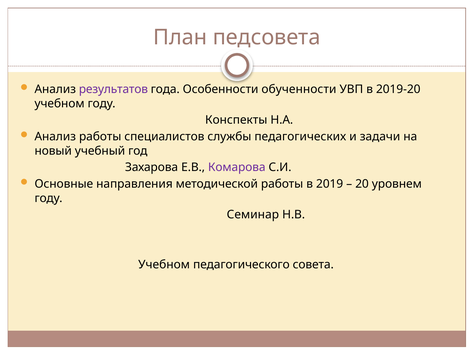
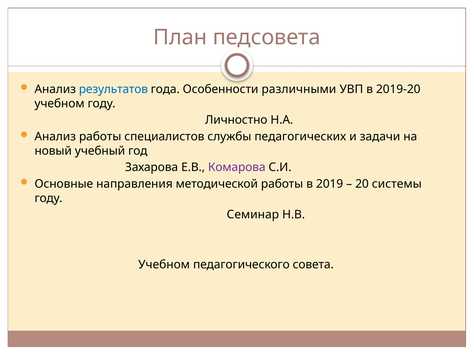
результатов colour: purple -> blue (113, 89)
обученности: обученности -> различными (299, 89)
Конспекты: Конспекты -> Личностно (236, 120)
уровнем: уровнем -> системы (397, 184)
